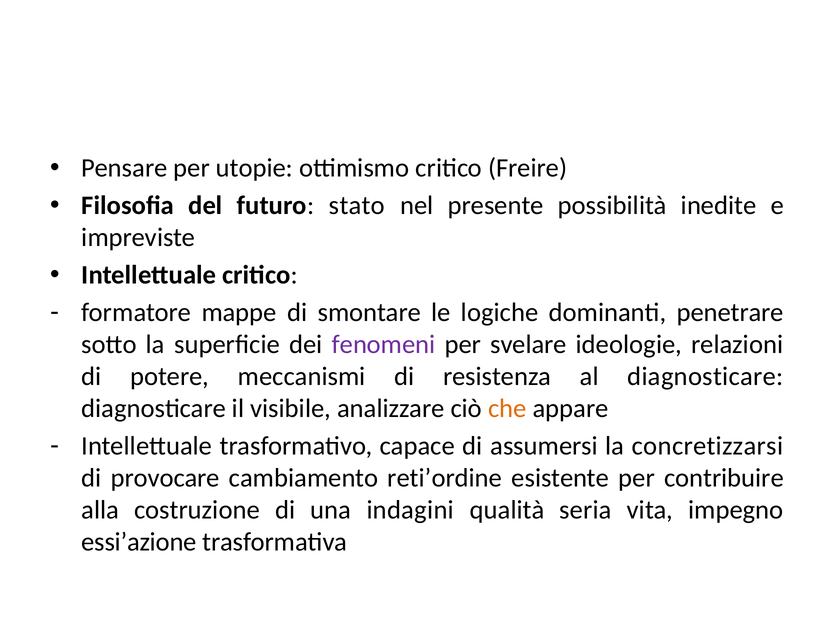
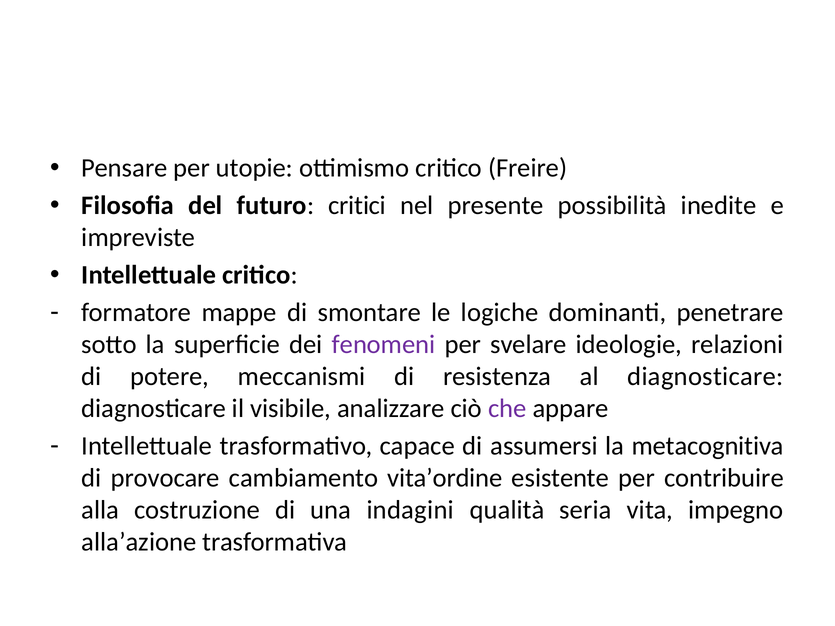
stato: stato -> critici (357, 206)
che colour: orange -> purple (507, 409)
concretizzarsi: concretizzarsi -> metacognitiva (708, 446)
reti’ordine: reti’ordine -> vita’ordine (445, 478)
essi’azione: essi’azione -> alla’azione (139, 542)
